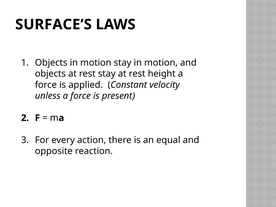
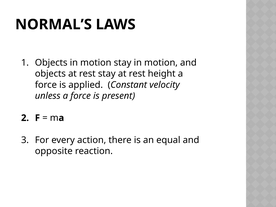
SURFACE’S: SURFACE’S -> NORMAL’S (54, 24)
